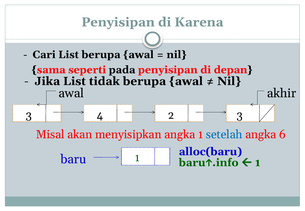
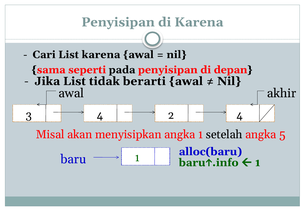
List berupa: berupa -> karena (101, 55)
tidak berupa: berupa -> berarti (144, 81)
2 3: 3 -> 4 (240, 115)
setelah colour: blue -> black (224, 135)
6: 6 -> 5 (282, 135)
